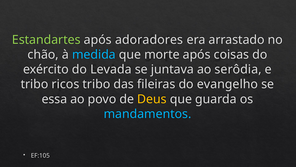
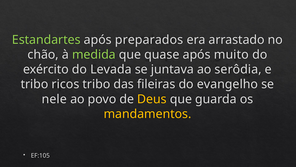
adoradores: adoradores -> preparados (149, 40)
medida colour: light blue -> light green (94, 54)
morte: morte -> quase (162, 54)
coisas: coisas -> muito (231, 54)
essa: essa -> nele (54, 99)
mandamentos colour: light blue -> yellow (147, 114)
